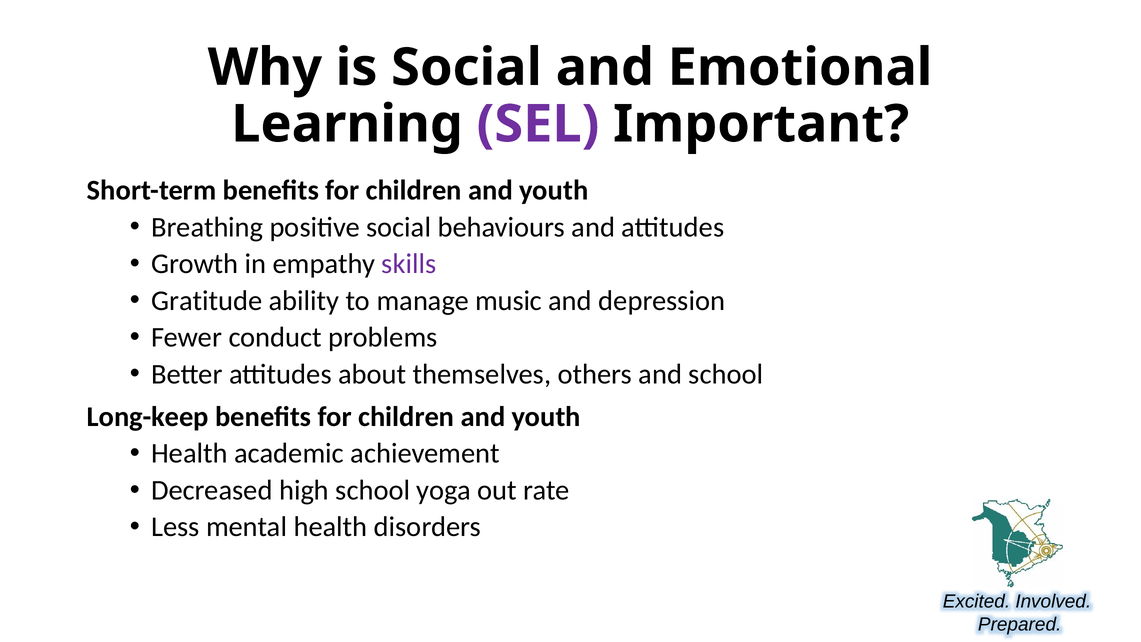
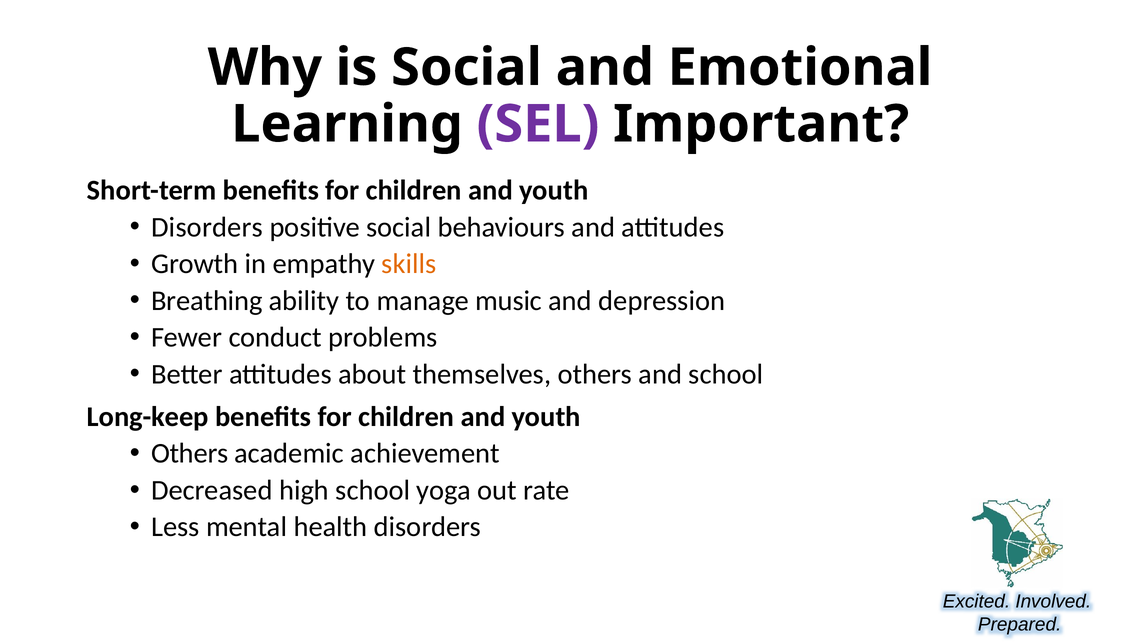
Breathing: Breathing -> Disorders (207, 227)
skills colour: purple -> orange (409, 264)
Gratitude: Gratitude -> Breathing (207, 301)
Health: Health -> Others (190, 453)
